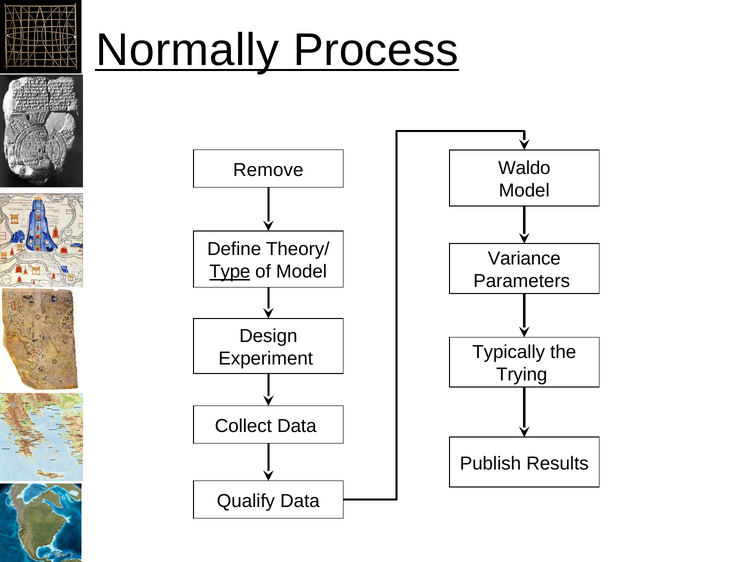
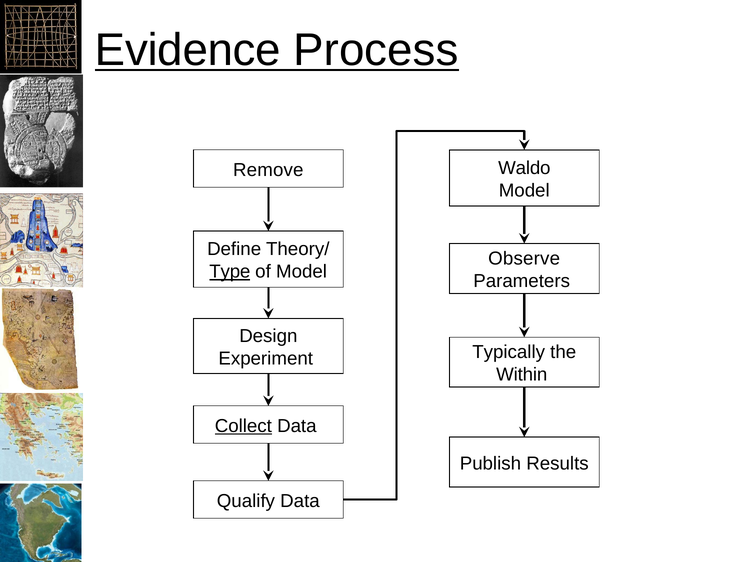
Normally: Normally -> Evidence (188, 50)
Variance: Variance -> Observe (524, 258)
Trying: Trying -> Within (522, 375)
Collect underline: none -> present (243, 426)
